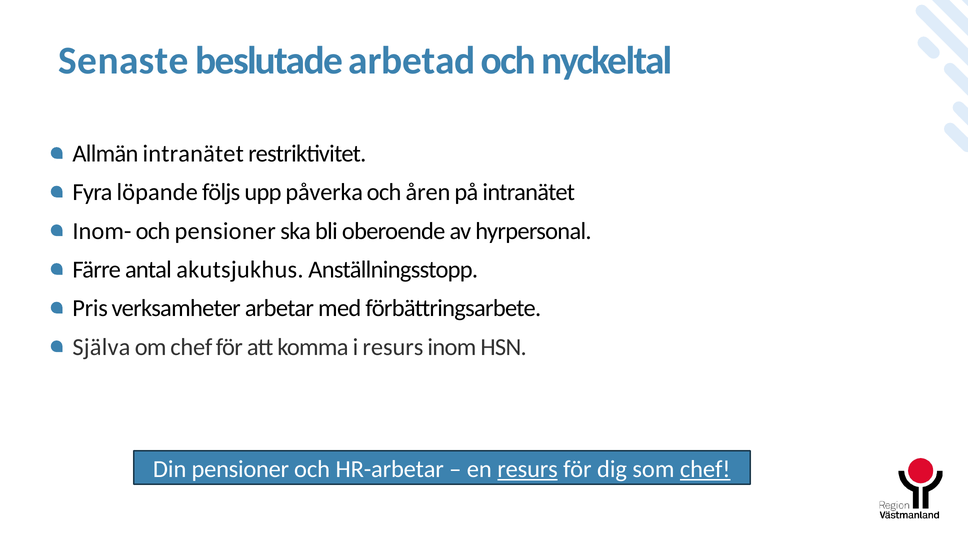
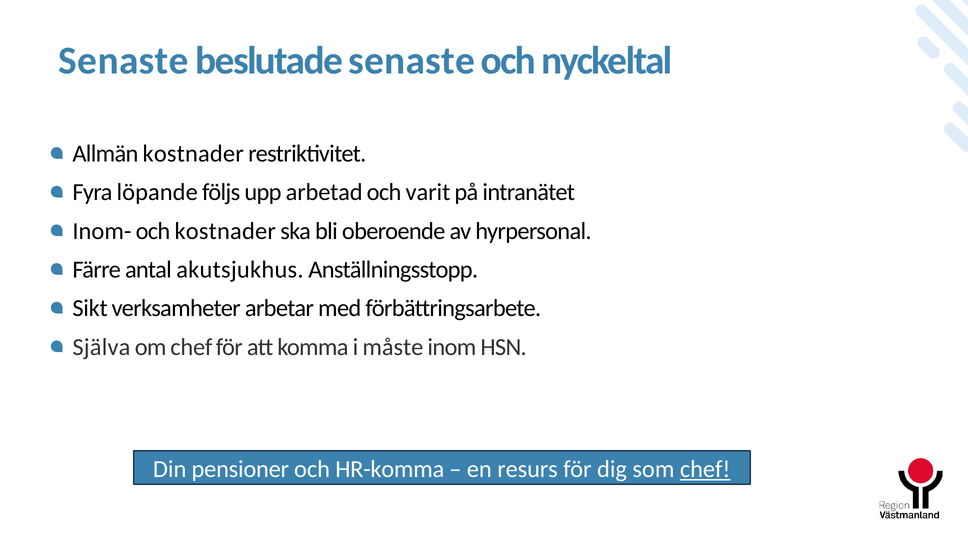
beslutade arbetad: arbetad -> senaste (412, 61)
Allmän intranätet: intranätet -> kostnader (193, 154)
påverka: påverka -> arbetad (324, 193)
åren: åren -> varit (428, 193)
och pensioner: pensioner -> kostnader (225, 231)
Pris: Pris -> Sikt (90, 309)
i resurs: resurs -> måste (393, 347)
HR-arbetar: HR-arbetar -> HR-komma (390, 470)
resurs underline: present -> none (528, 470)
